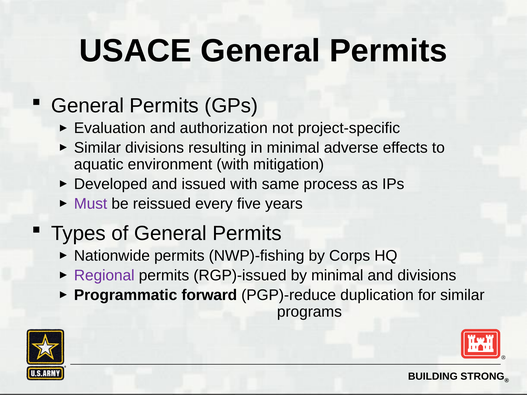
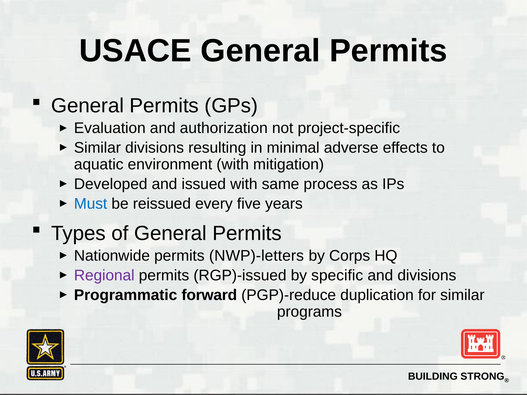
Must colour: purple -> blue (91, 204)
NWP)-fishing: NWP)-fishing -> NWP)-letters (256, 256)
by minimal: minimal -> specific (337, 276)
